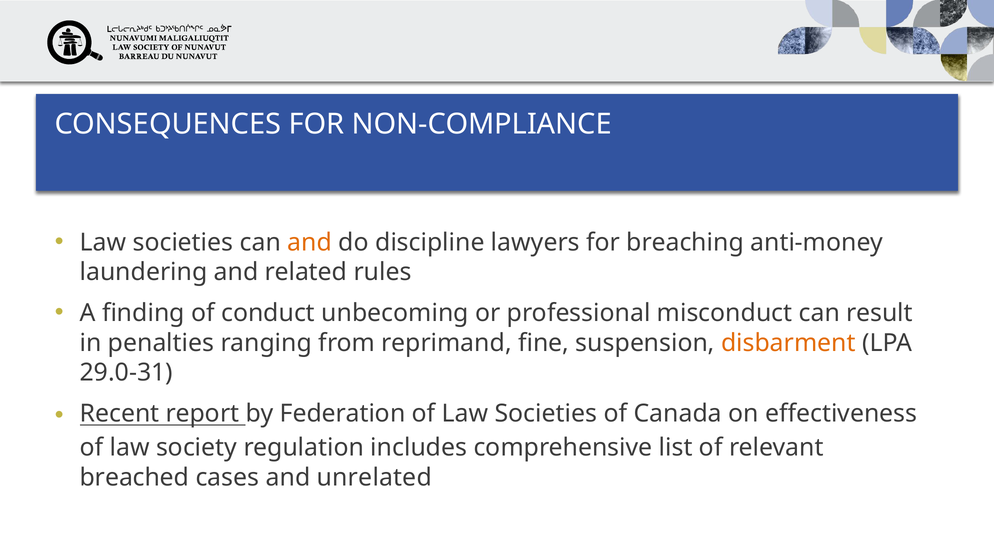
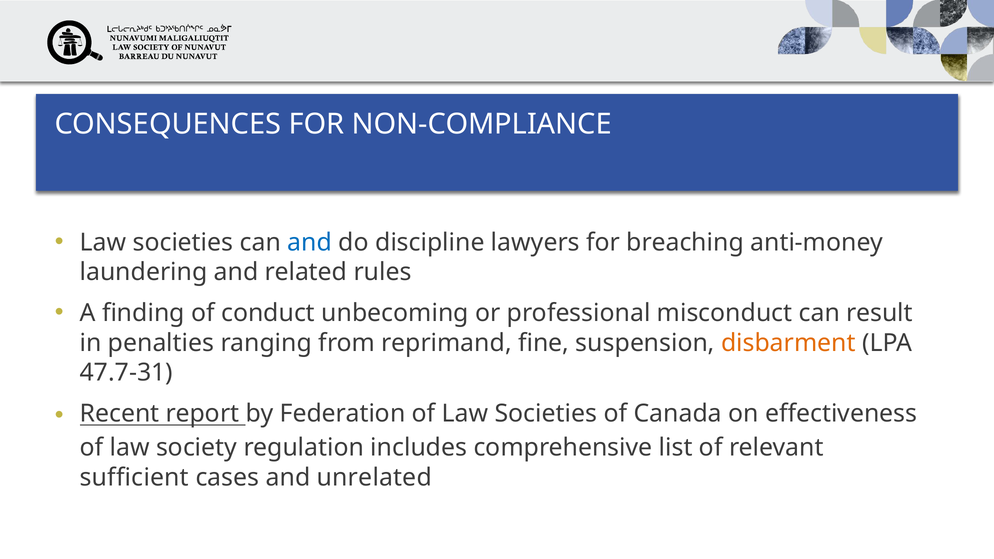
and colour: orange -> blue (310, 242)
29.0-31: 29.0-31 -> 47.7-31 (126, 373)
breached: breached -> sufficient (134, 478)
